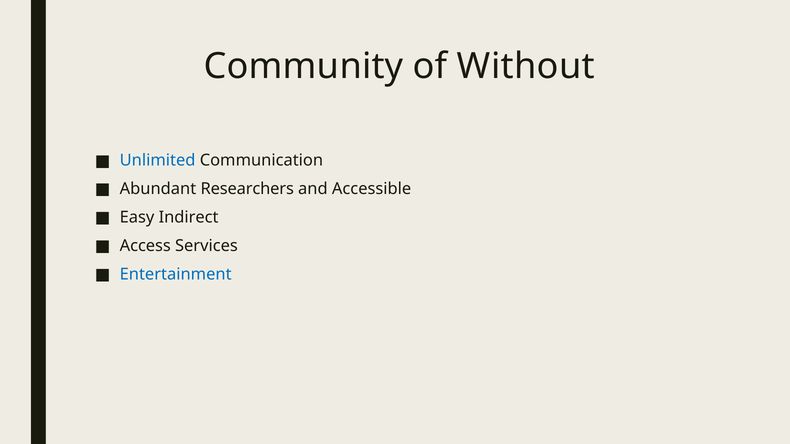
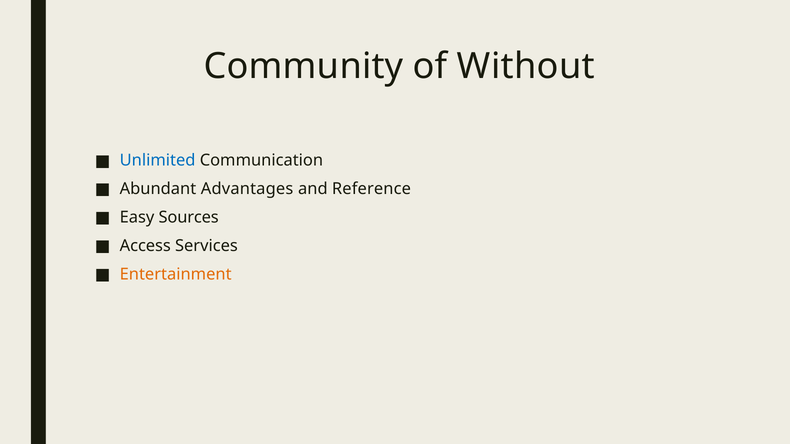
Researchers: Researchers -> Advantages (247, 189)
Accessible: Accessible -> Reference (371, 189)
Indirect: Indirect -> Sources (189, 217)
Entertainment colour: blue -> orange (176, 274)
